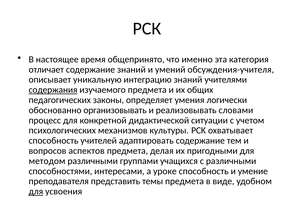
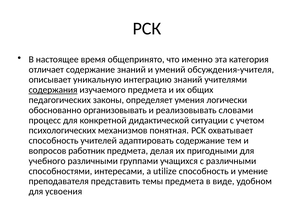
культуры: культуры -> понятная (169, 130)
аспектов: аспектов -> работник (87, 150)
методом: методом -> учебного (47, 161)
уроке: уроке -> utilize (165, 171)
для underline: present -> none (36, 191)
